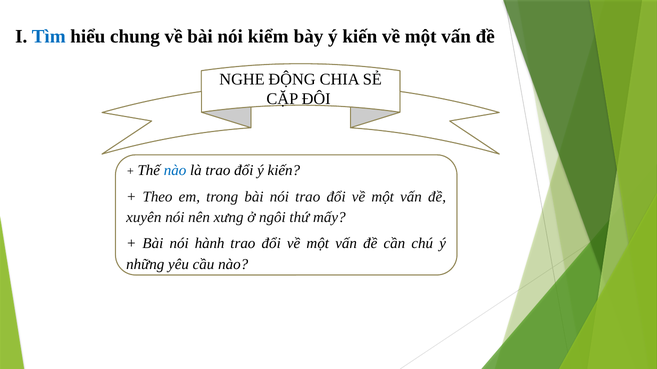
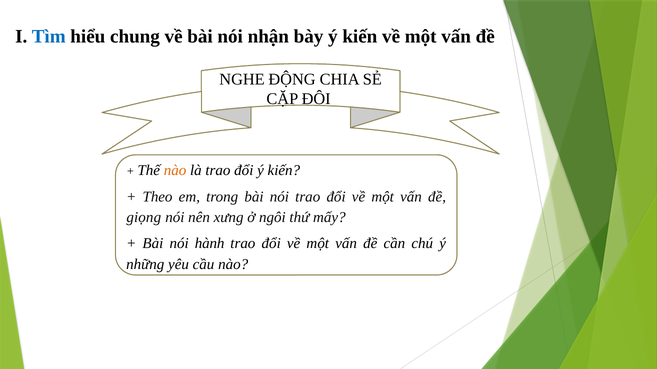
kiểm: kiểm -> nhận (268, 36)
nào colour: blue -> orange (175, 171)
xuyên: xuyên -> giọng (144, 218)
